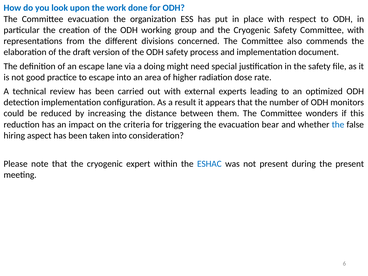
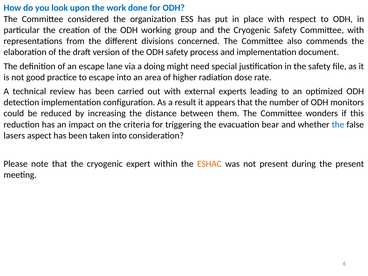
Committee evacuation: evacuation -> considered (88, 19)
hiring: hiring -> lasers (14, 136)
ESHAC colour: blue -> orange (209, 164)
